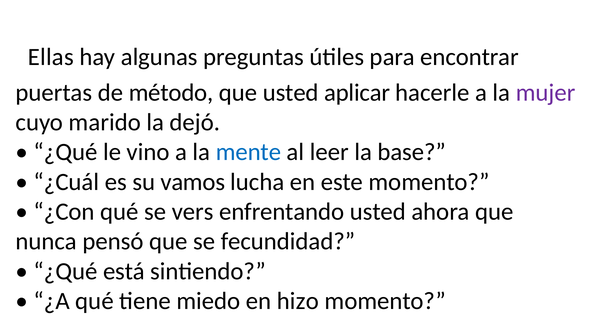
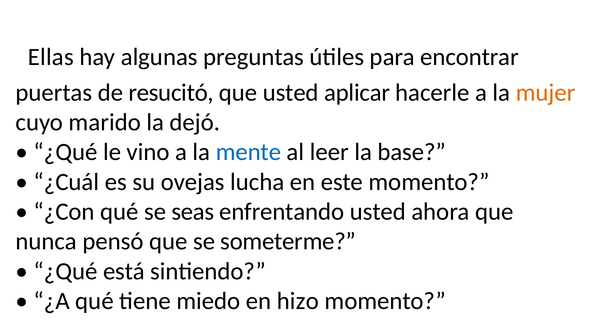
método: método -> resucitó (171, 93)
mujer colour: purple -> orange (546, 93)
vamos: vamos -> ovejas (193, 182)
vers: vers -> seas (193, 212)
fecundidad: fecundidad -> someterme (288, 242)
